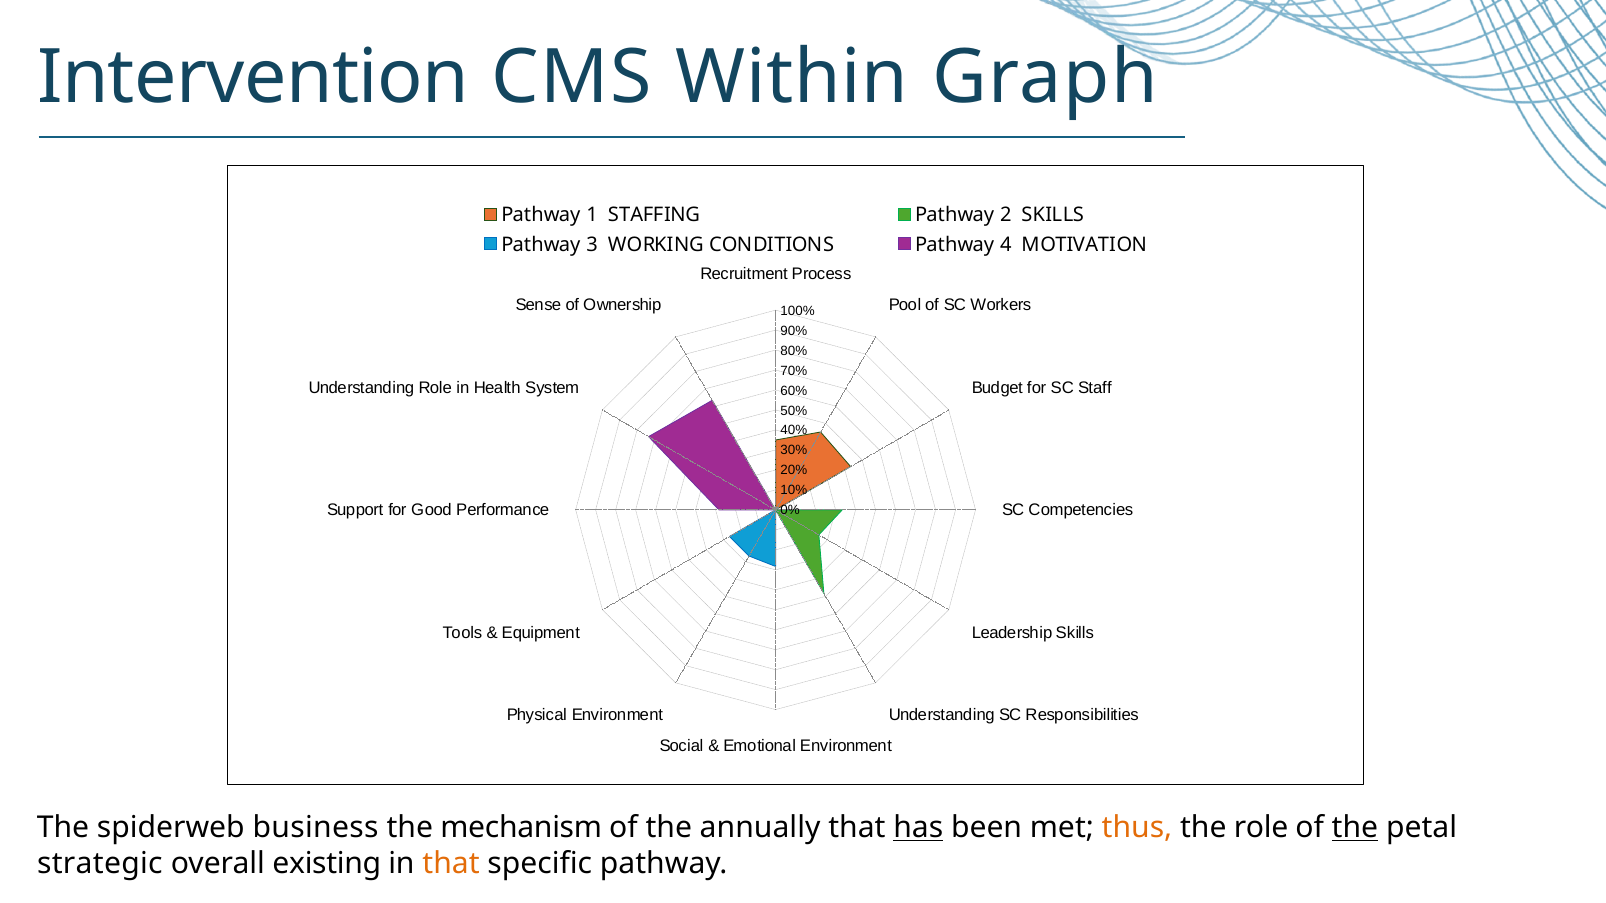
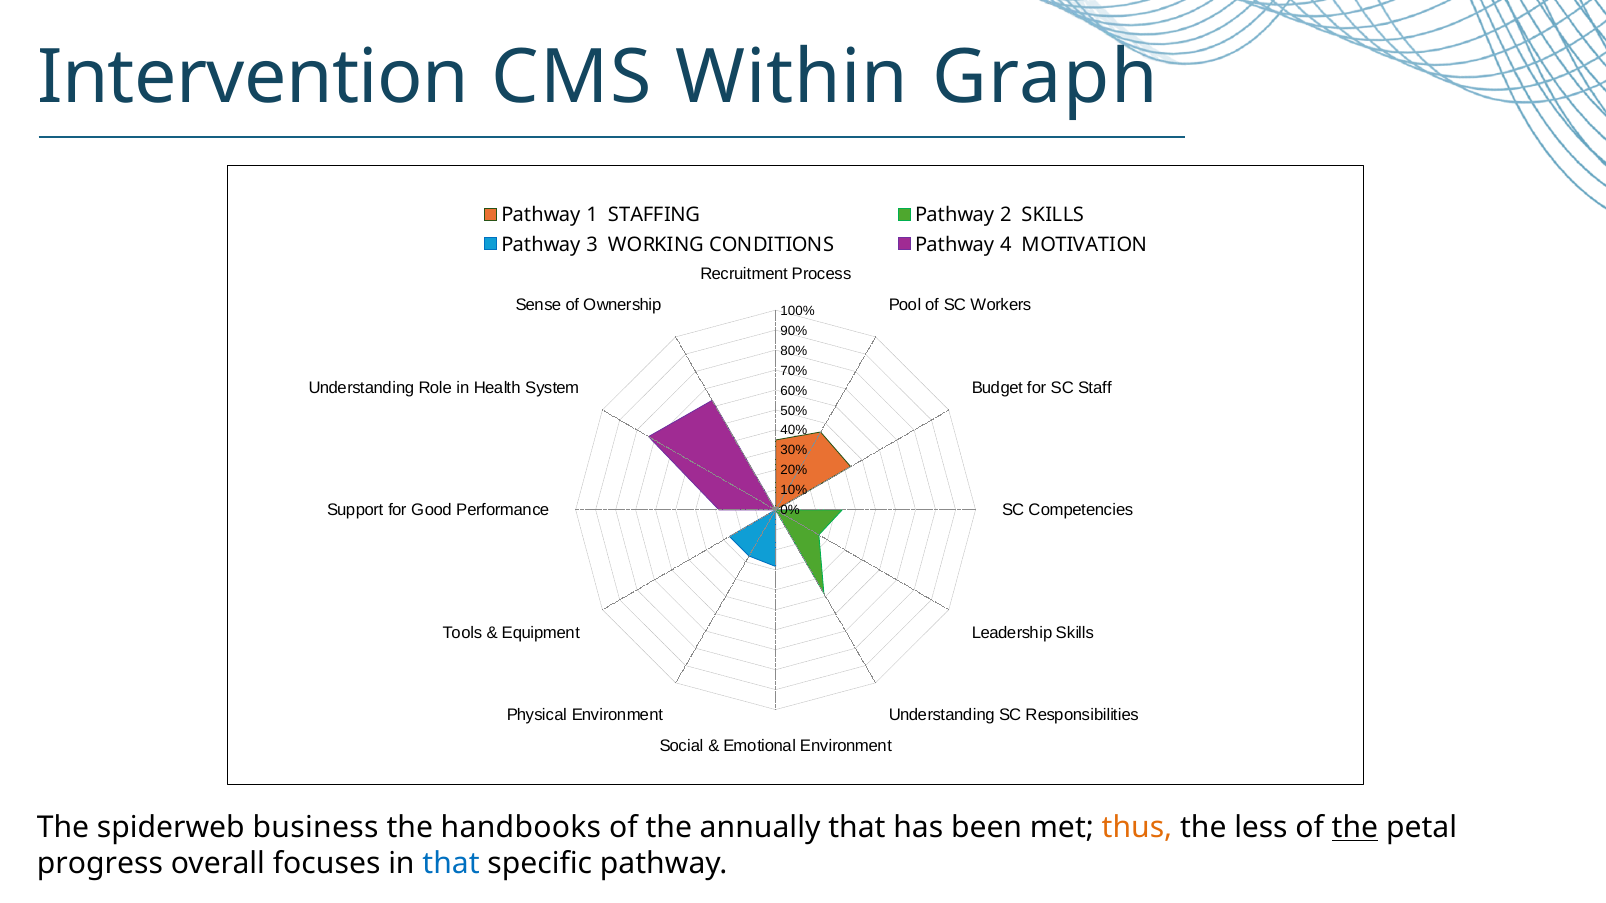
mechanism: mechanism -> handbooks (521, 828)
has underline: present -> none (918, 828)
the role: role -> less (1261, 828)
strategic: strategic -> progress (100, 864)
existing: existing -> focuses (327, 864)
that colour: orange -> blue (451, 864)
